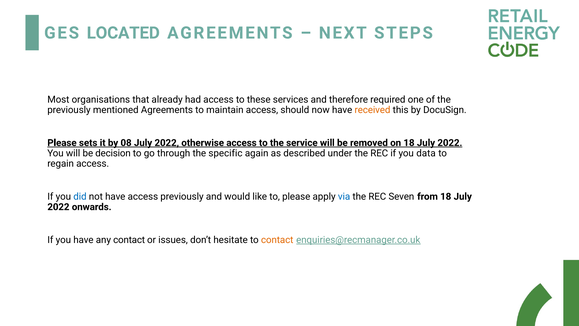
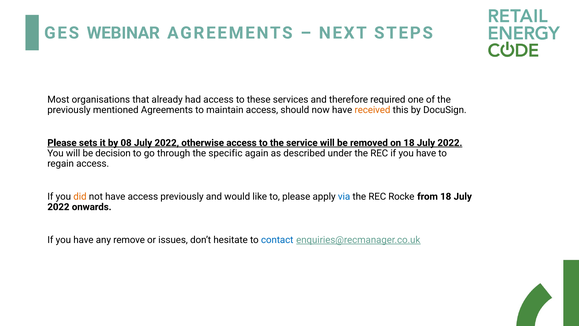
LOCATED: LOCATED -> WEBINAR (123, 33)
REC if you data: data -> have (426, 153)
did colour: blue -> orange (80, 196)
Seven: Seven -> Rocke (401, 196)
any contact: contact -> remove (129, 240)
contact colour: orange -> blue (277, 240)
